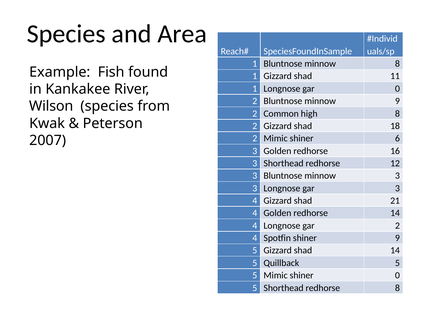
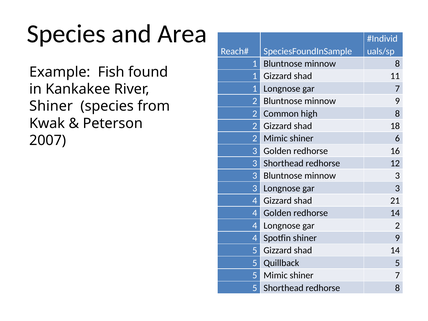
gar 0: 0 -> 7 (397, 89)
Wilson: Wilson -> Shiner (51, 106)
shiner 0: 0 -> 7 (397, 275)
